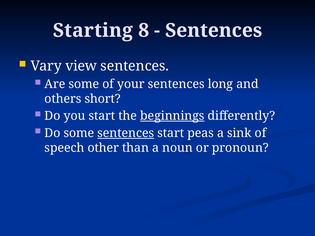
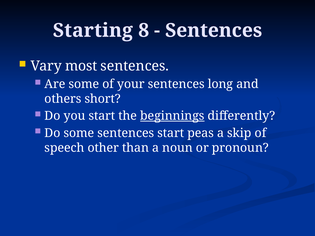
view: view -> most (81, 66)
sentences underline: present -> none (126, 133)
sink: sink -> skip (239, 133)
